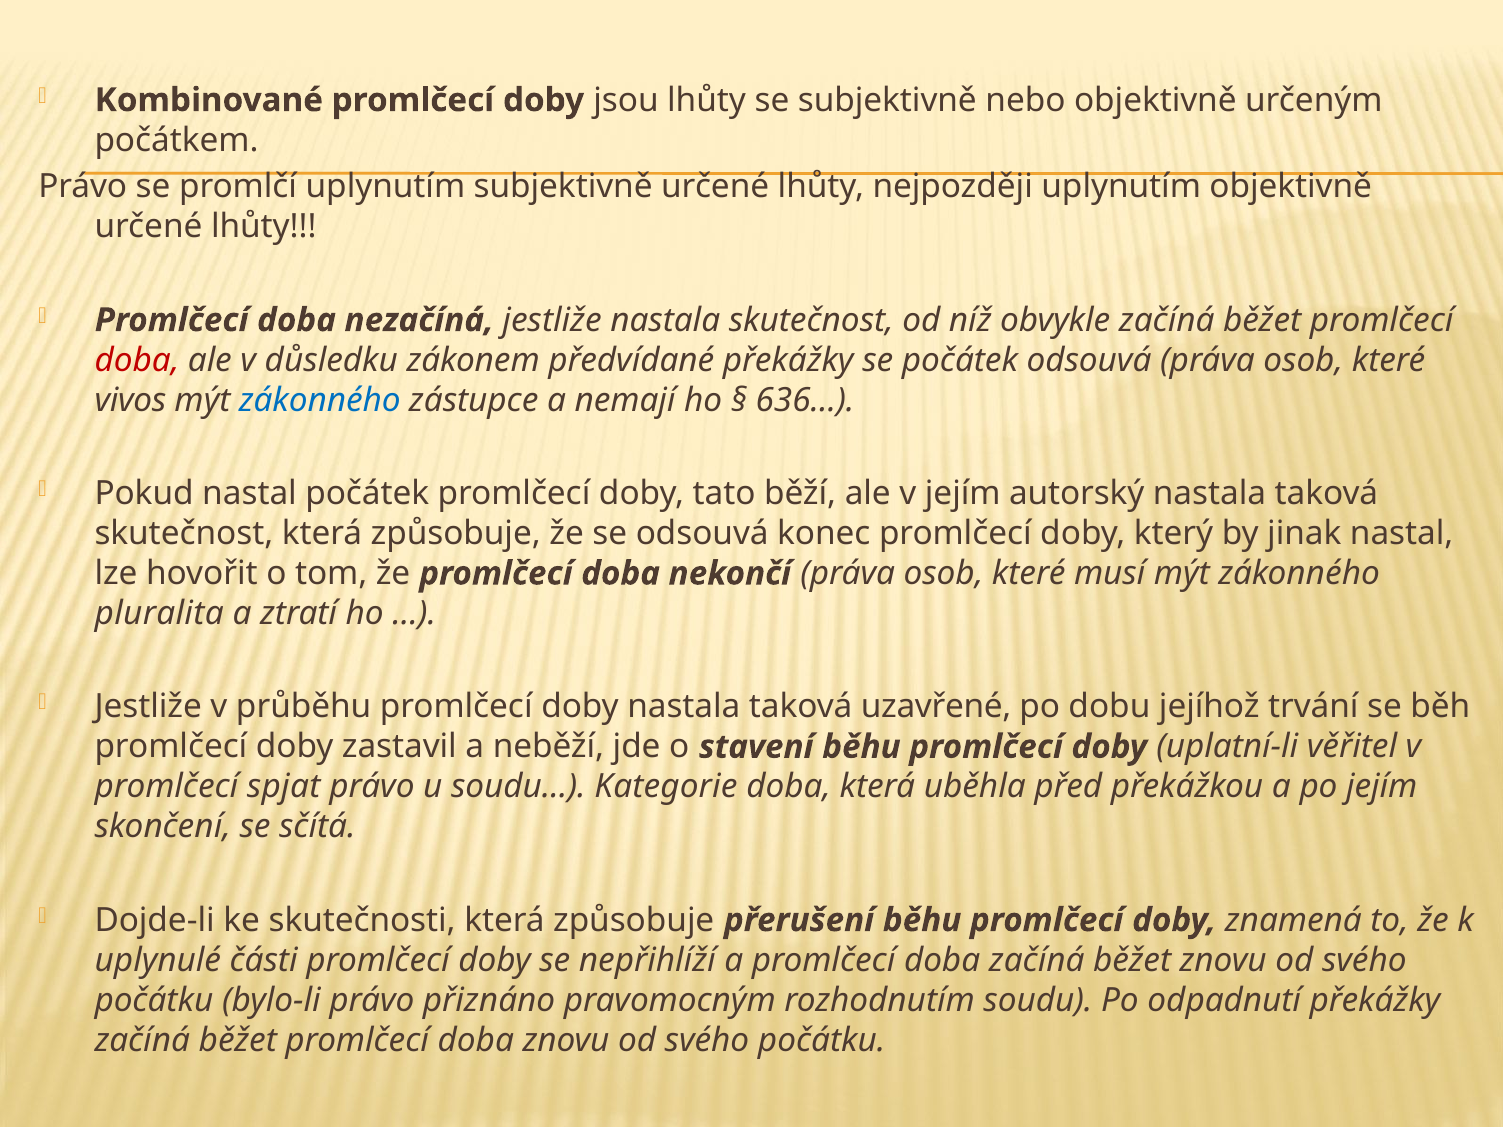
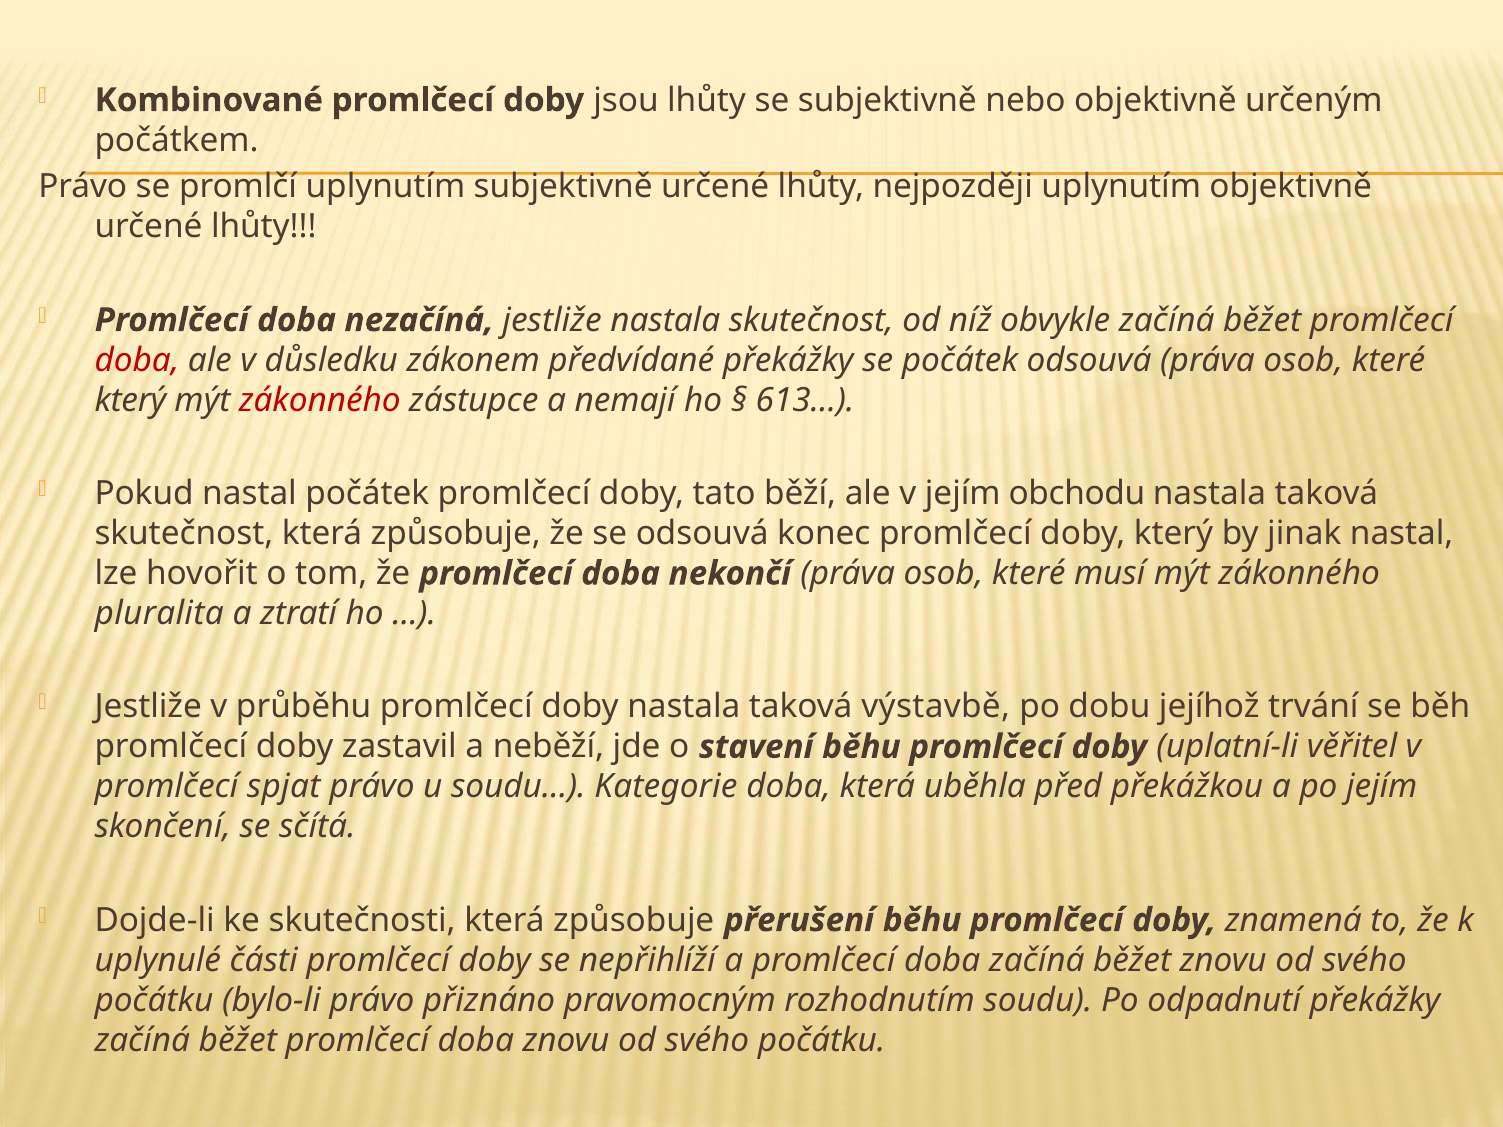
vivos: vivos -> který (130, 400)
zákonného colour: blue -> red (320, 400)
636…: 636… -> 613… (805, 400)
autorský: autorský -> obchodu (1077, 494)
uzavřené: uzavřené -> výstavbě (936, 707)
